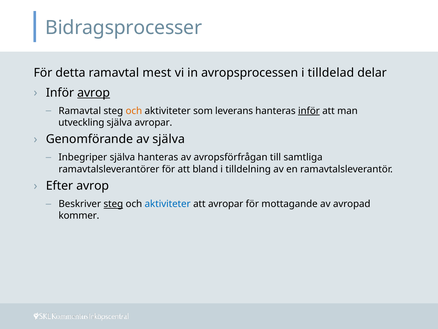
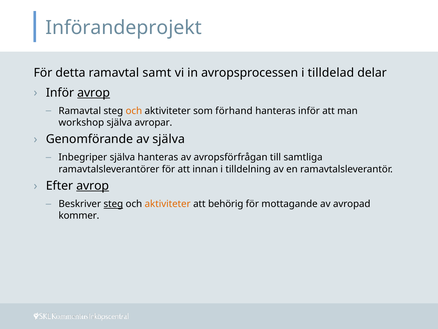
Bidragsprocesser: Bidragsprocesser -> Införandeprojekt (124, 28)
mest: mest -> samt (157, 73)
leverans: leverans -> förhand (234, 111)
inför underline: present -> none (309, 111)
utveckling: utveckling -> workshop (81, 122)
bland: bland -> innan (205, 169)
avrop underline: none -> present (93, 186)
aktiviteter colour: blue -> orange (168, 204)
att avropar: avropar -> behörig (226, 204)
